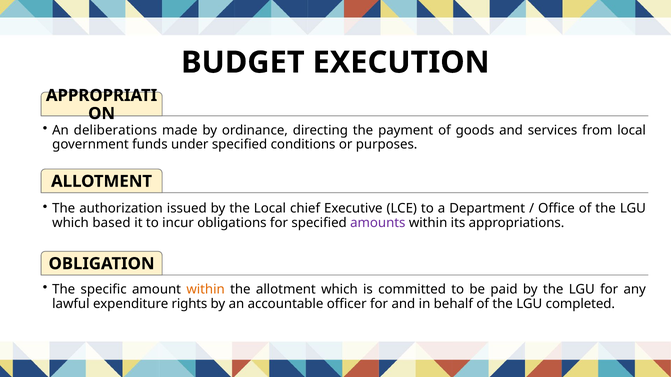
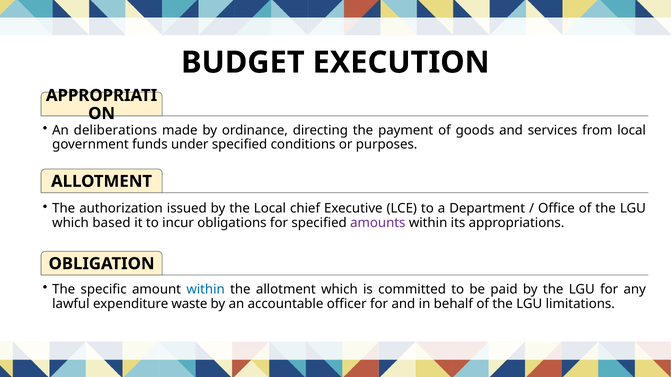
within colour: orange -> blue (206, 290)
rights: rights -> waste (189, 304)
completed: completed -> limitations (580, 304)
